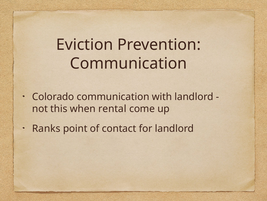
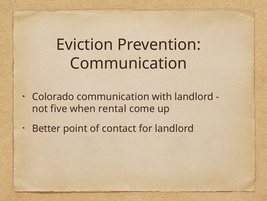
this: this -> five (59, 108)
Ranks: Ranks -> Better (46, 128)
